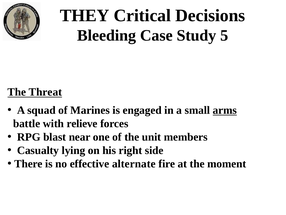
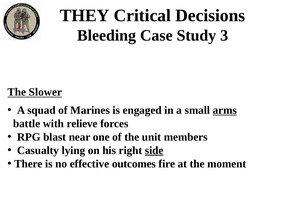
5: 5 -> 3 (224, 35)
Threat: Threat -> Slower (45, 92)
side underline: none -> present (154, 150)
alternate: alternate -> outcomes (134, 163)
